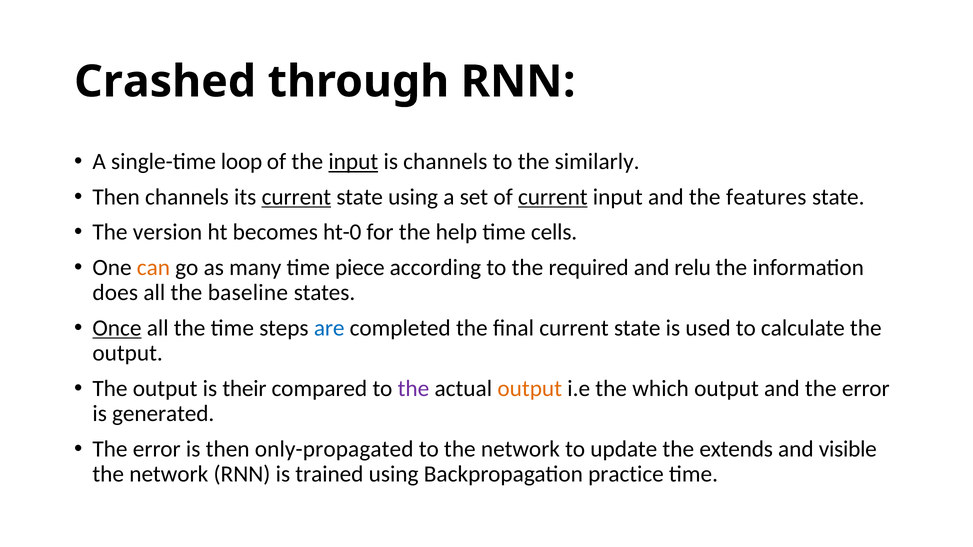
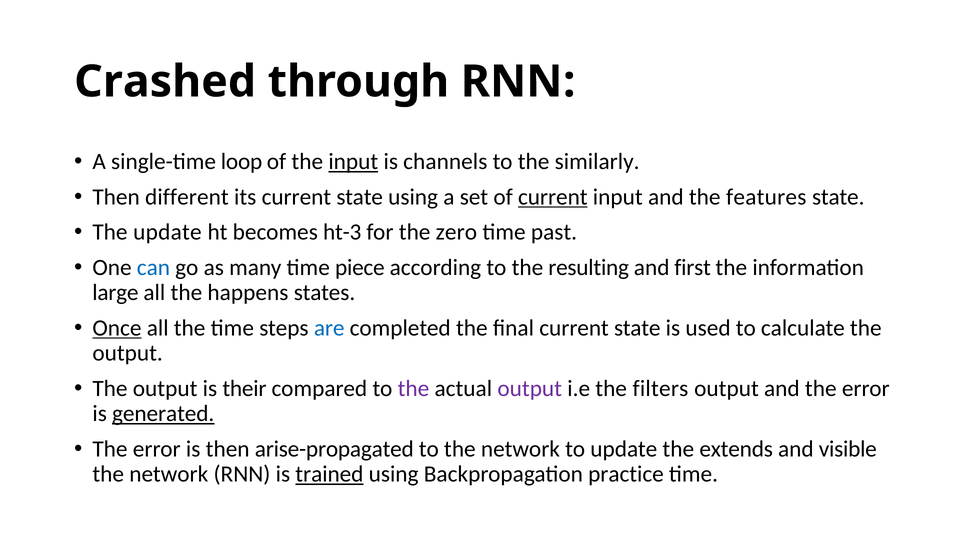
Then channels: channels -> different (187, 197)
current underline: present -> none (296, 197)
The version: version -> update (167, 232)
ht-0: ht-0 -> ht-3 (342, 232)
help: help -> zero (456, 232)
cells: cells -> past (554, 232)
can colour: orange -> blue (153, 268)
required: required -> resulting (589, 268)
relu: relu -> first (693, 268)
does: does -> large (115, 293)
baseline: baseline -> happens (248, 293)
output colour: orange -> purple (530, 389)
which: which -> filters (660, 389)
generated underline: none -> present (163, 414)
only-propagated: only-propagated -> arise-propagated (334, 449)
trained underline: none -> present (329, 474)
